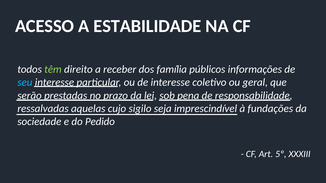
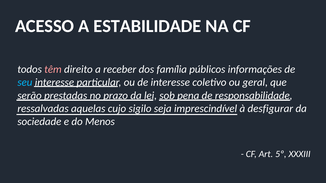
têm colour: light green -> pink (53, 70)
fundações: fundações -> desfigurar (270, 109)
Pedido: Pedido -> Menos (100, 122)
